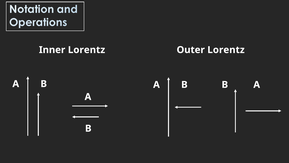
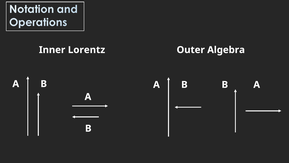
Outer Lorentz: Lorentz -> Algebra (226, 50)
